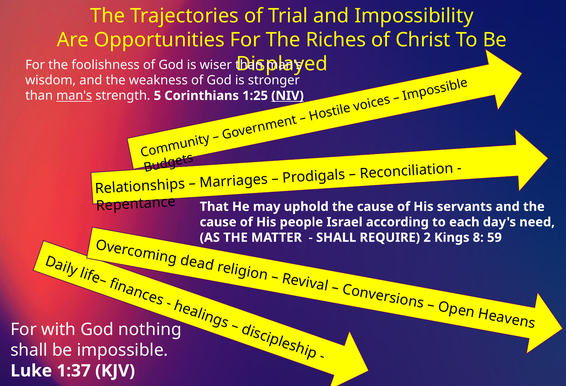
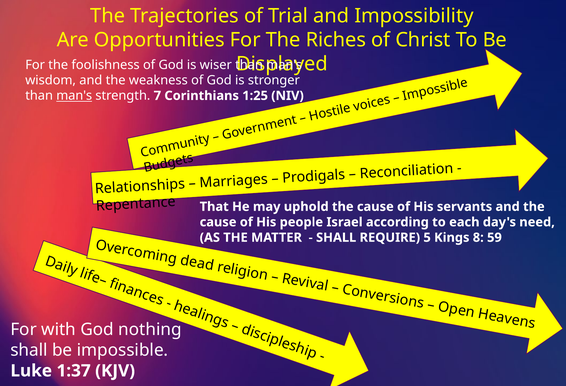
5: 5 -> 7 (157, 96)
NIV underline: present -> none (287, 96)
2: 2 -> 5 (427, 237)
